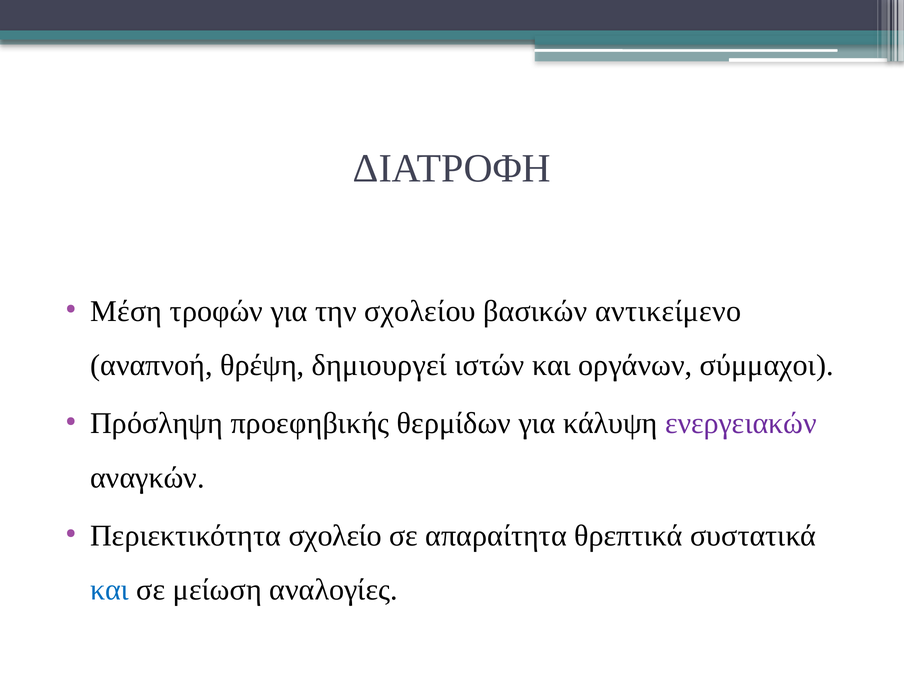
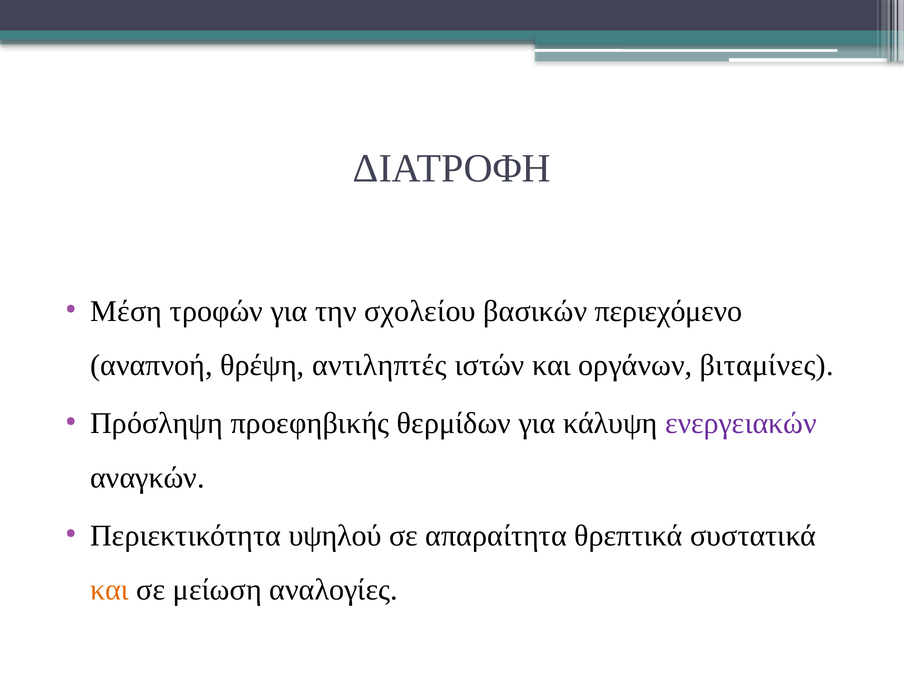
αντικείμενο: αντικείμενο -> περιεχόμενο (669, 311)
δημιουργεί: δημιουργεί -> αντιληπτές (379, 365)
σύμμαχοι: σύμμαχοι -> βιταμίνες (767, 365)
σχολείο: σχολείο -> υψηλού (335, 536)
και colour: blue -> orange (110, 590)
